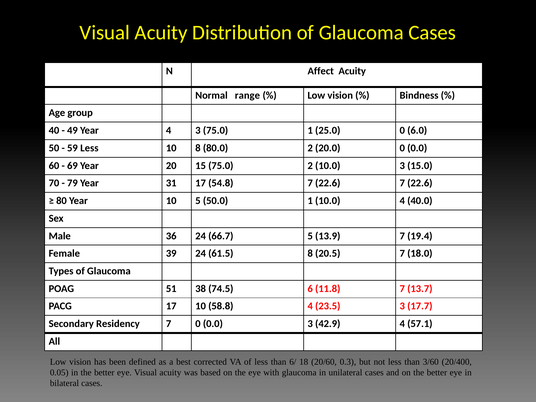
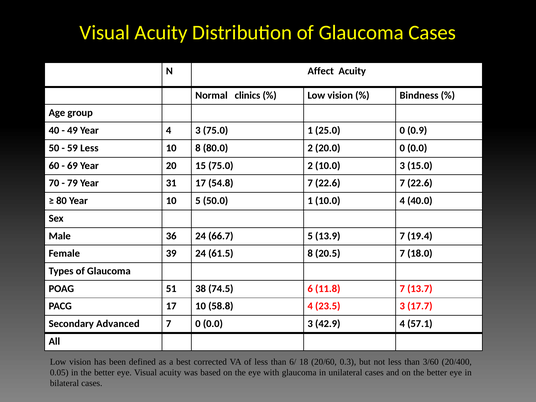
range: range -> clinics (248, 95)
6.0: 6.0 -> 0.9 (417, 130)
Residency: Residency -> Advanced (118, 324)
